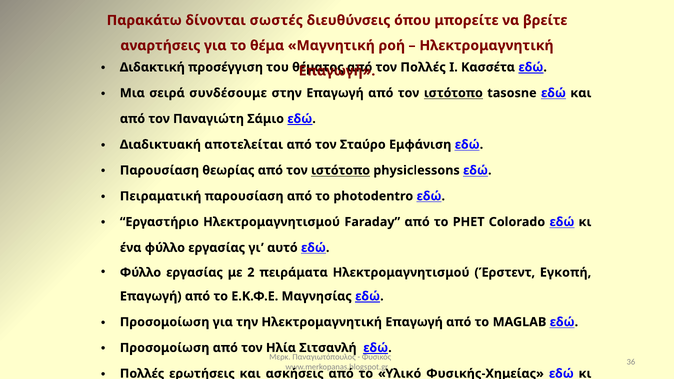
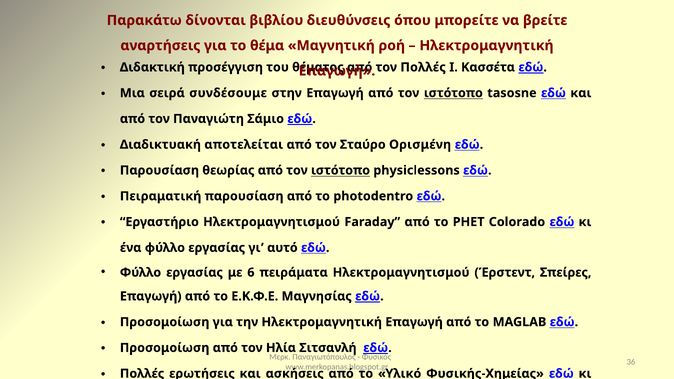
σωστές: σωστές -> βιβλίου (276, 20)
Εμφάνιση: Εμφάνιση -> Ορισμένη (420, 145)
2: 2 -> 6 (251, 273)
Εγκοπή: Εγκοπή -> Σπείρες (566, 273)
